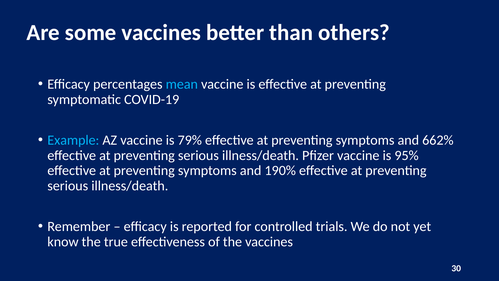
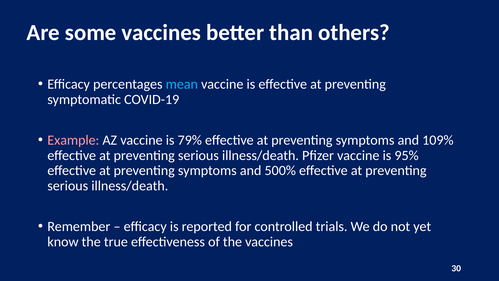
Example colour: light blue -> pink (73, 140)
662%: 662% -> 109% (438, 140)
190%: 190% -> 500% (280, 170)
